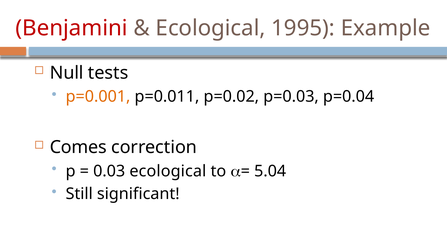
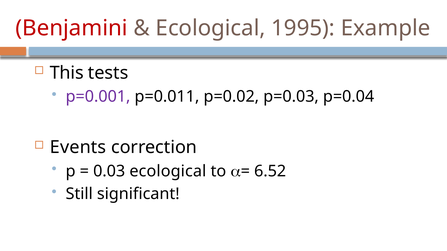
Null: Null -> This (67, 73)
p=0.001 colour: orange -> purple (98, 97)
Comes: Comes -> Events (78, 148)
5.04: 5.04 -> 6.52 (270, 171)
